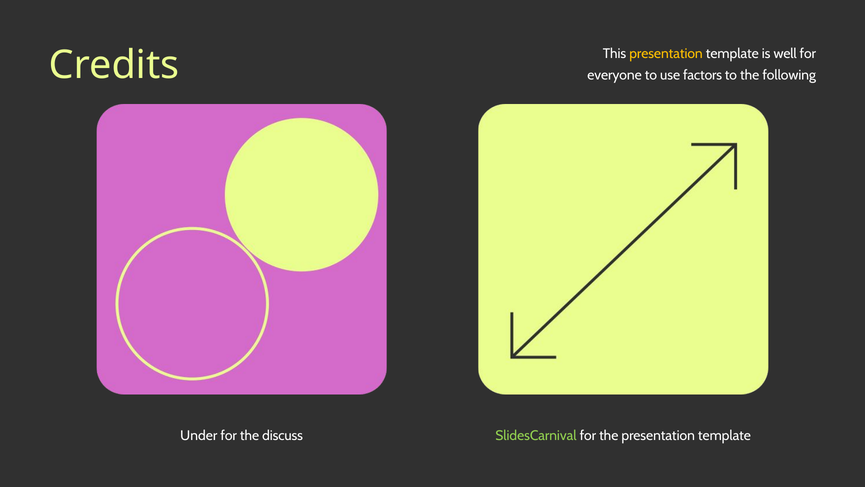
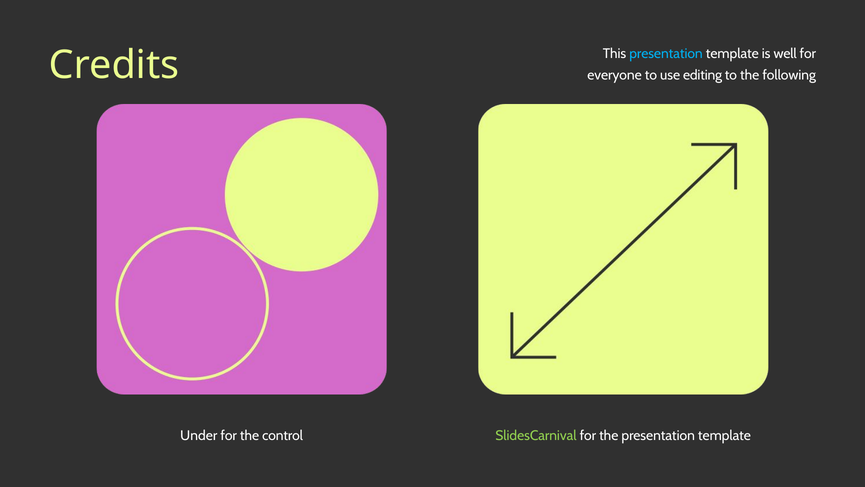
presentation colour: yellow -> light blue (666, 54)
factors: factors -> editing (703, 75)
discuss: discuss -> control (283, 435)
